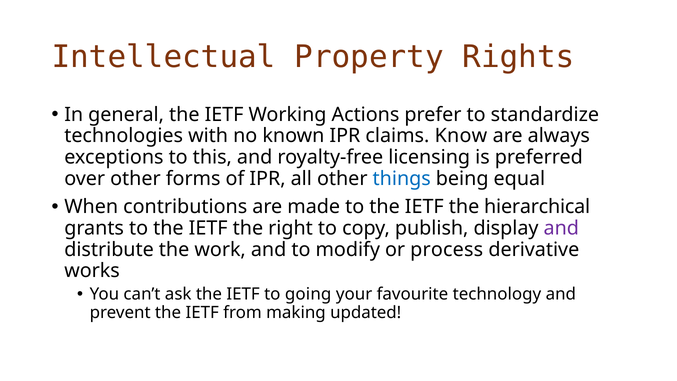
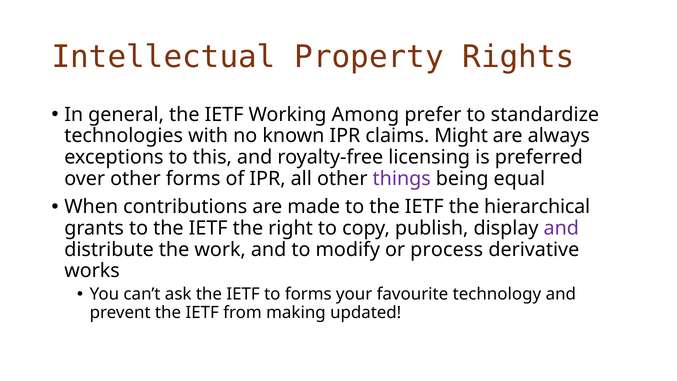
Actions: Actions -> Among (365, 114)
Know: Know -> Might (461, 136)
things colour: blue -> purple (402, 178)
to going: going -> forms (308, 294)
